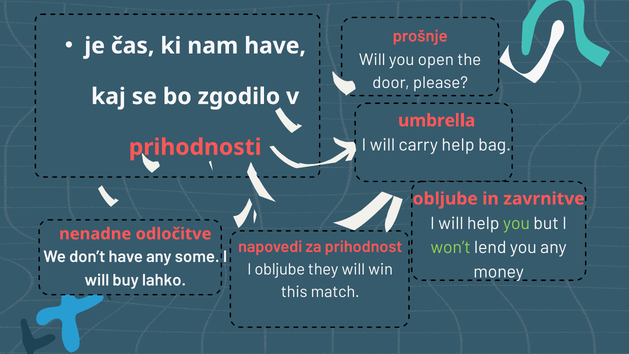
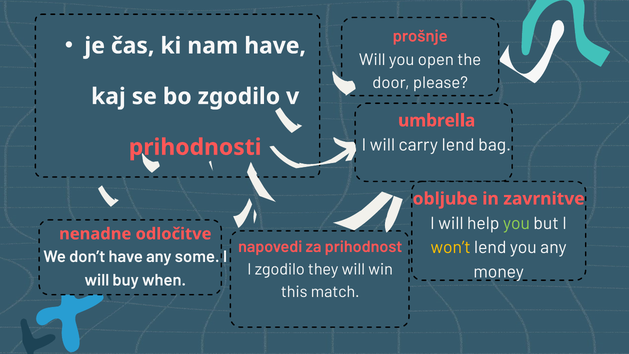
help: help -> lend (458, 145)
won’t colour: light green -> yellow (451, 248)
I obljube: obljube -> zgodilo (280, 269)
lahko: lahko -> when (164, 280)
